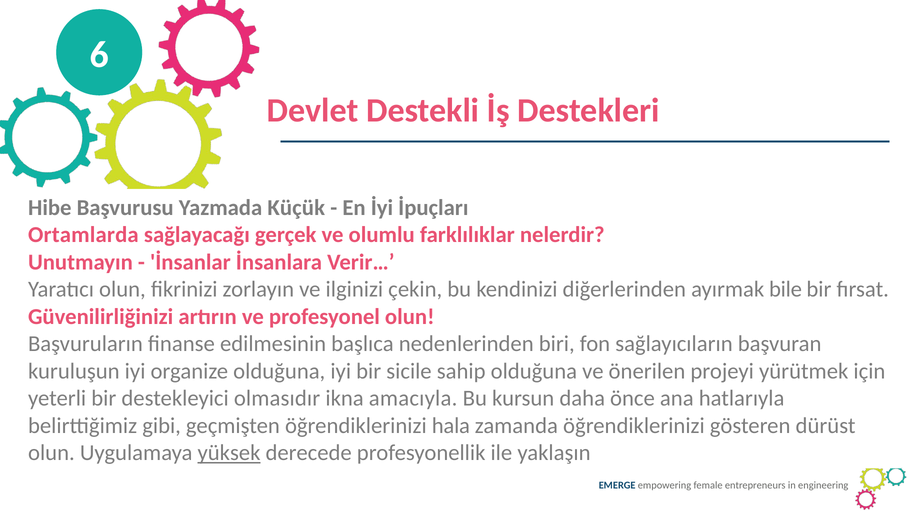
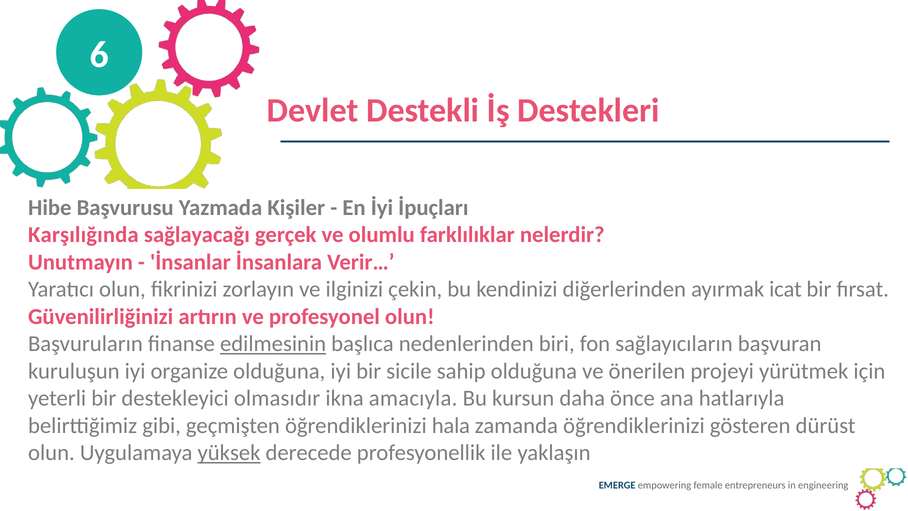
Küçük: Küçük -> Kişiler (296, 208)
Ortamlarda: Ortamlarda -> Karşılığında (83, 235)
bile: bile -> icat (785, 289)
edilmesinin underline: none -> present (273, 344)
